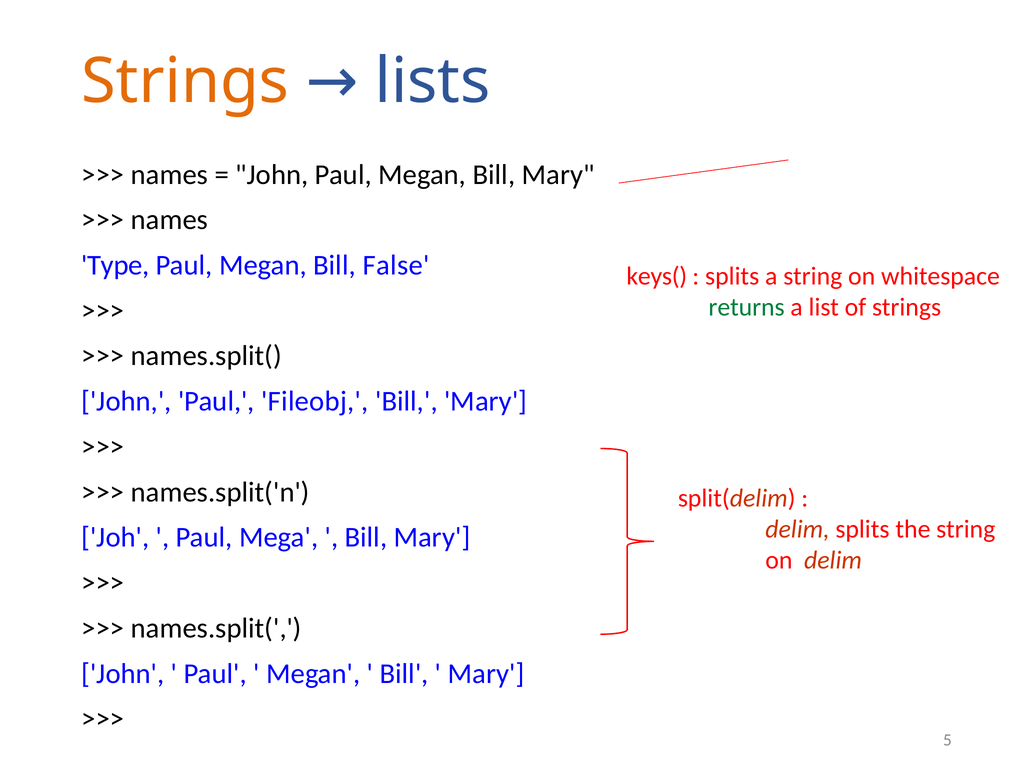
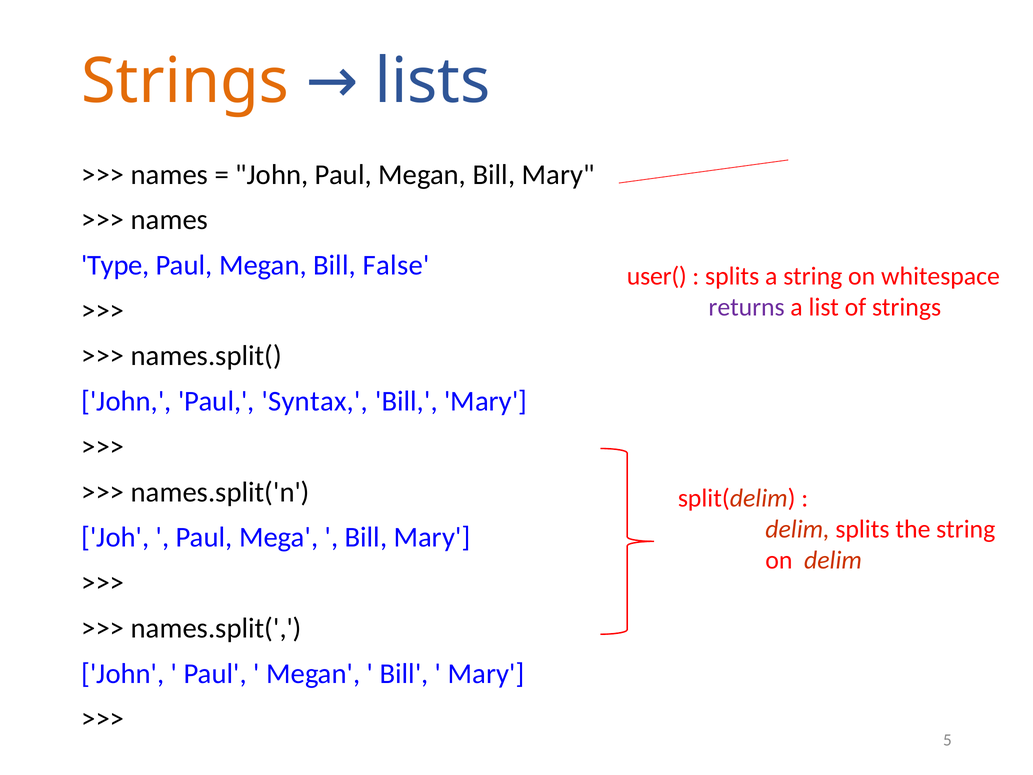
keys(: keys( -> user( (657, 276)
returns colour: green -> purple (747, 307)
Fileobj: Fileobj -> Syntax (315, 401)
